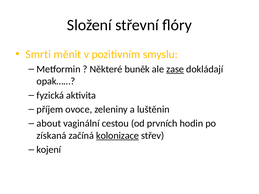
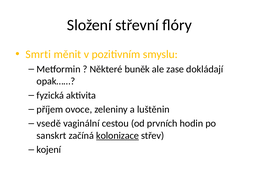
zase underline: present -> none (175, 69)
about: about -> vsedě (49, 124)
získaná: získaná -> sanskrt (51, 136)
